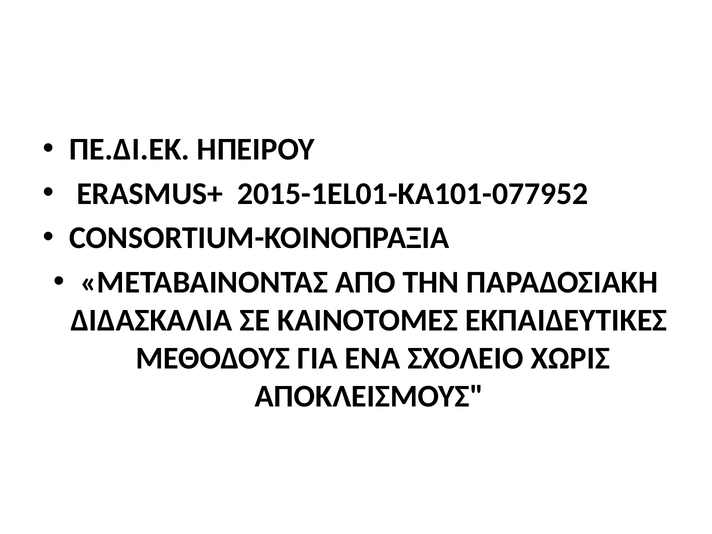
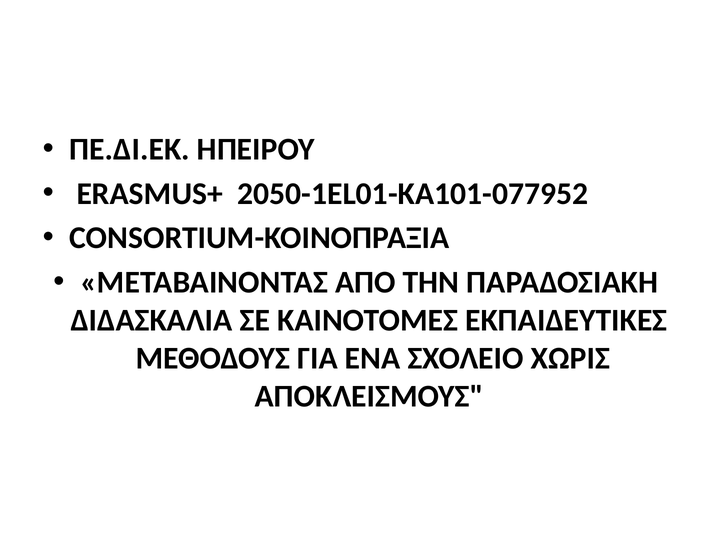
2015-1EL01-KA101-077952: 2015-1EL01-KA101-077952 -> 2050-1EL01-KA101-077952 (413, 194)
